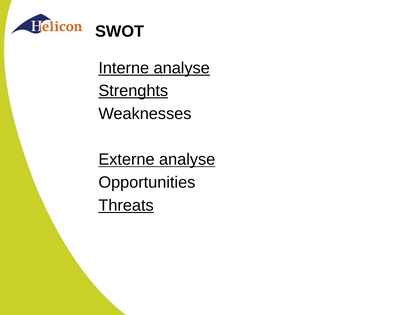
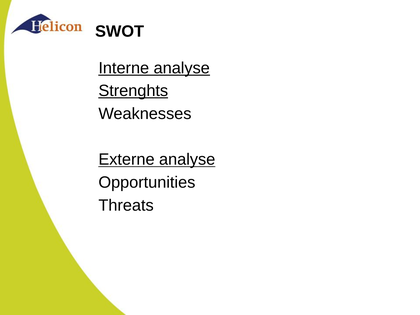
Threats underline: present -> none (126, 205)
